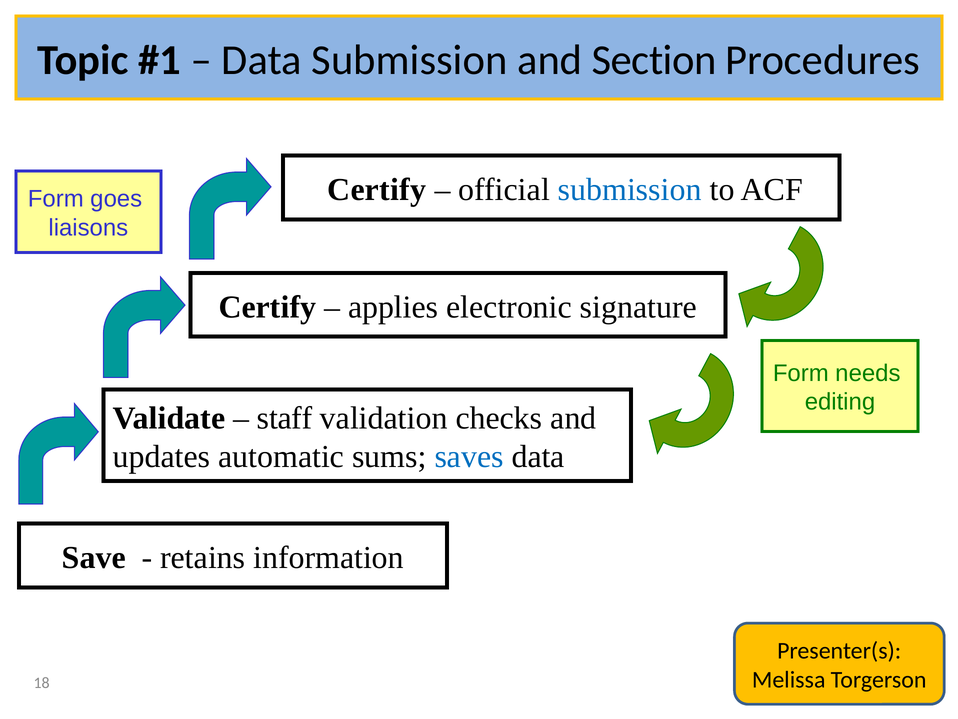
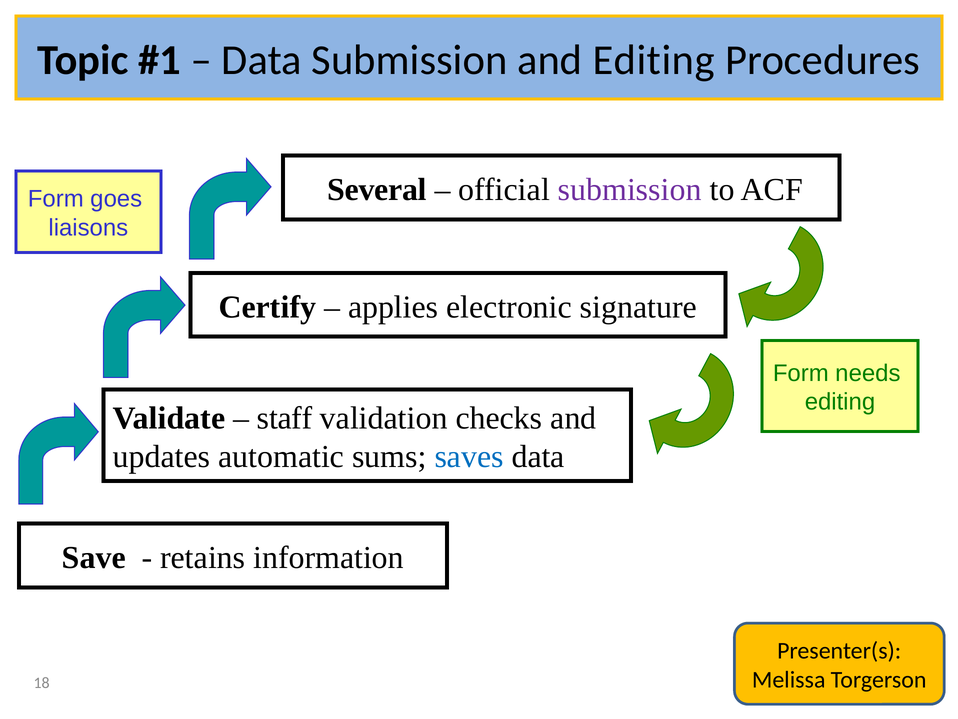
and Section: Section -> Editing (654, 60)
Certify: Certify -> Several (377, 189)
submission colour: blue -> purple (630, 189)
